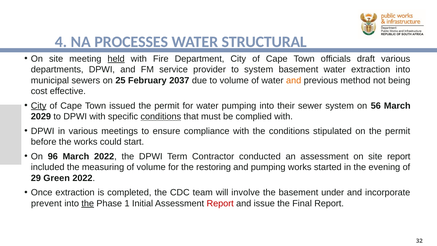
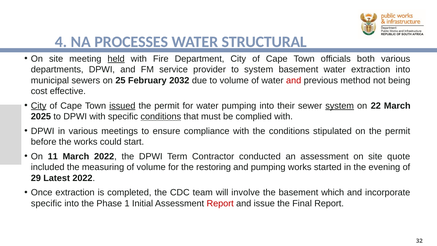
draft: draft -> both (366, 59)
2037: 2037 -> 2032 (179, 80)
and colour: orange -> red (294, 80)
issued underline: none -> present (122, 106)
system underline: none -> present (340, 106)
56: 56 -> 22 (376, 106)
2029: 2029 -> 2025 (41, 117)
96: 96 -> 11 (53, 156)
site report: report -> quote (399, 156)
Green: Green -> Latest (57, 178)
under: under -> which (333, 192)
prevent: prevent -> specific (46, 203)
the underline: present -> none (88, 203)
